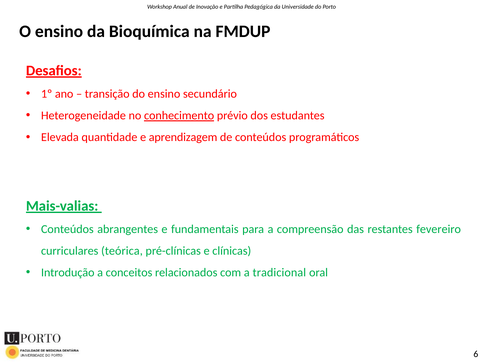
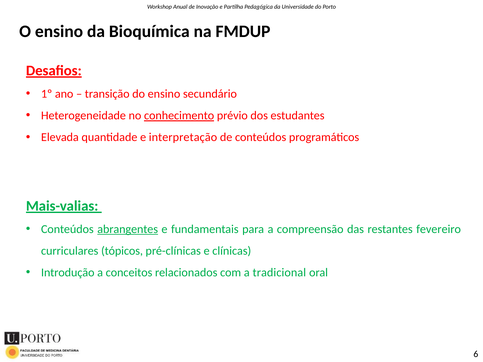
aprendizagem: aprendizagem -> interpretação (183, 137)
abrangentes underline: none -> present (128, 229)
teórica: teórica -> tópicos (122, 251)
